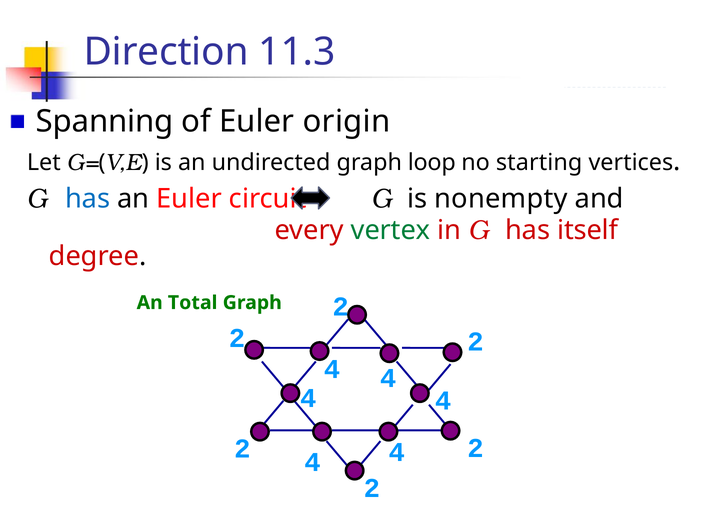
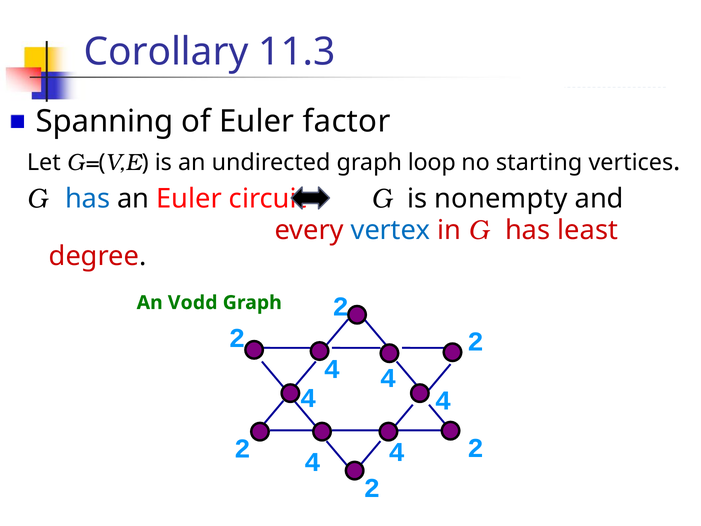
Direction: Direction -> Corollary (166, 52)
origin: origin -> factor (347, 122)
vertex colour: green -> blue (391, 230)
itself: itself -> least (588, 230)
Total: Total -> Vodd (193, 303)
